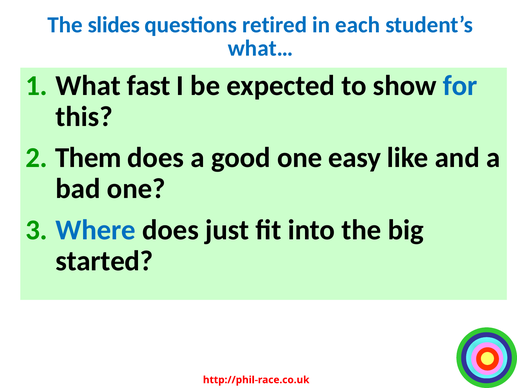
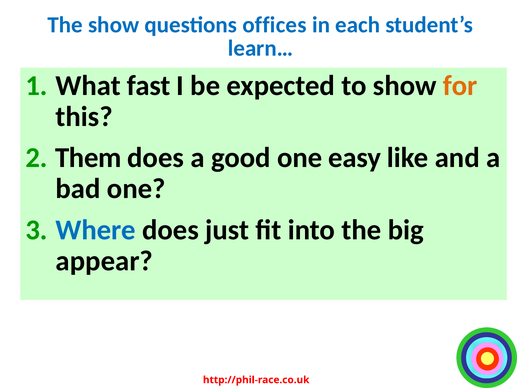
The slides: slides -> show (114, 25)
retired: retired -> offices (274, 25)
what…: what… -> learn… (260, 48)
for colour: blue -> orange (460, 86)
started: started -> appear (104, 261)
